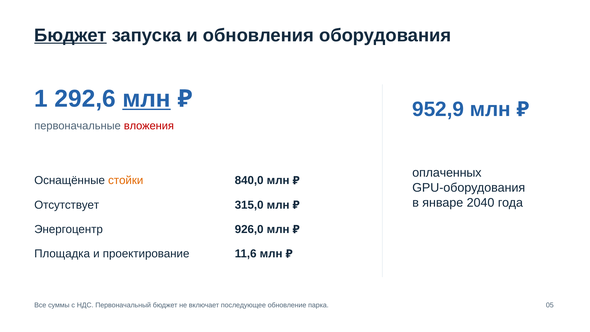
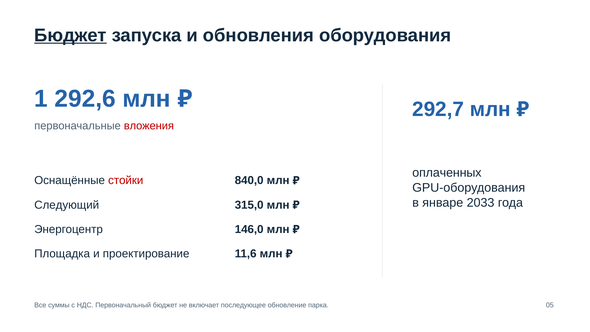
млн underline: present -> none (147, 99)
952,9: 952,9 -> 292,7 (438, 109)
стойки colour: orange -> red (126, 180)
2040: 2040 -> 2033 (481, 203)
Отсутствует: Отсутствует -> Следующий (67, 205)
926,0: 926,0 -> 146,0 (249, 229)
